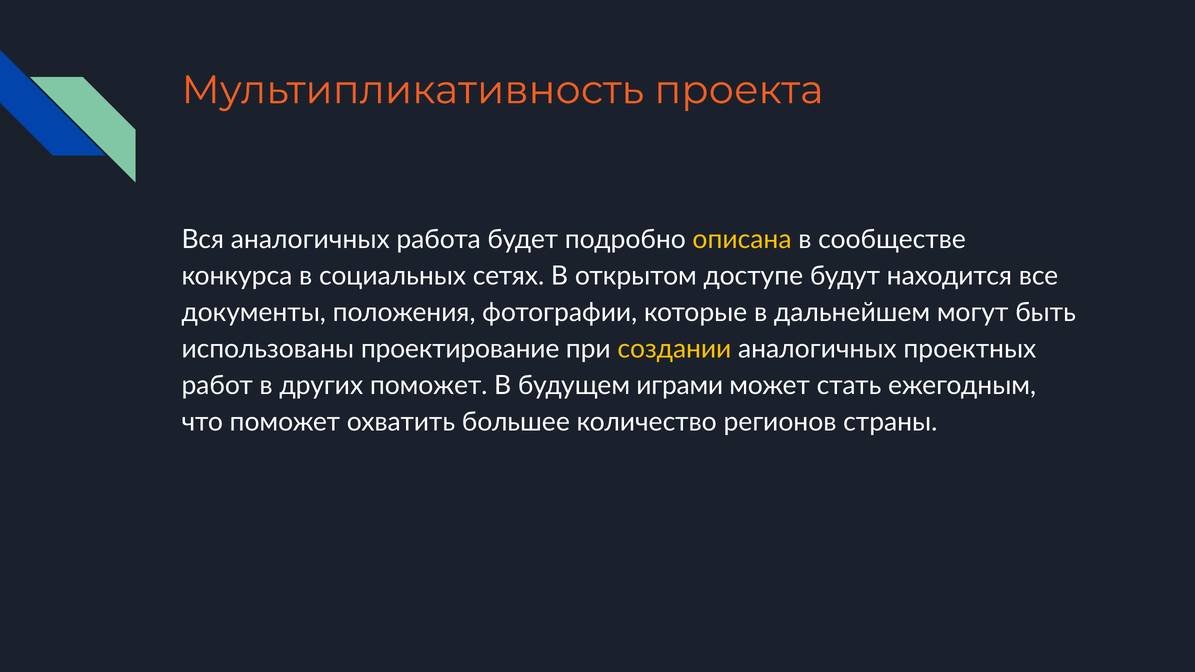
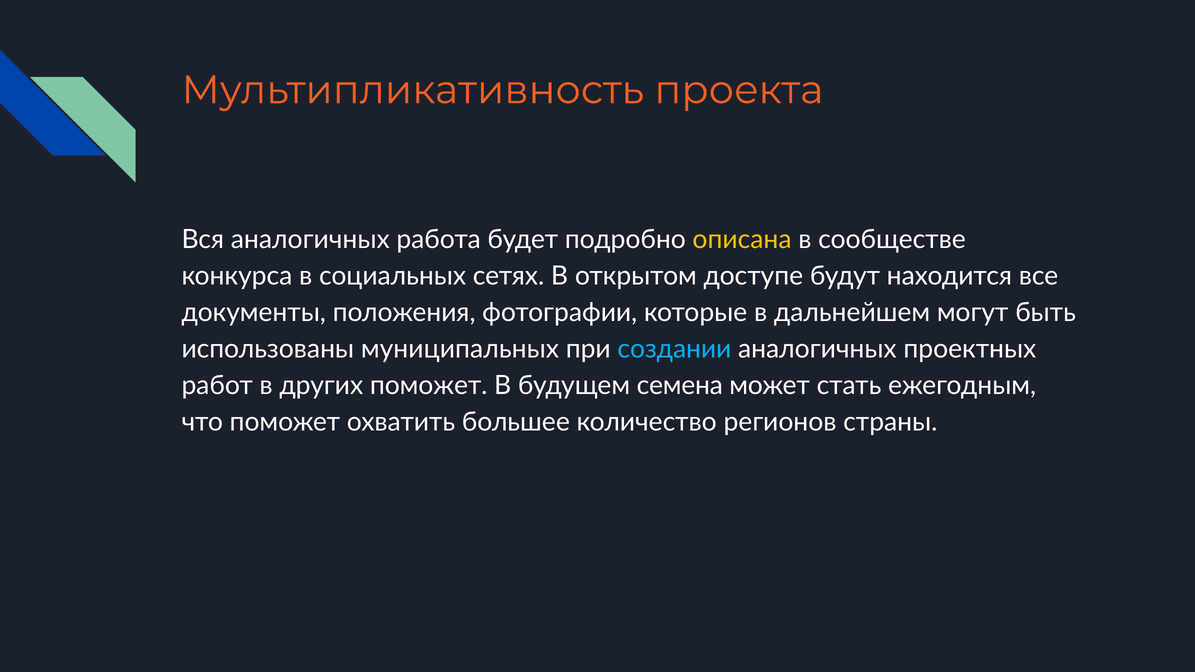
проектирование: проектирование -> муниципальных (460, 349)
создании colour: yellow -> light blue (674, 349)
играми: играми -> семена (680, 386)
